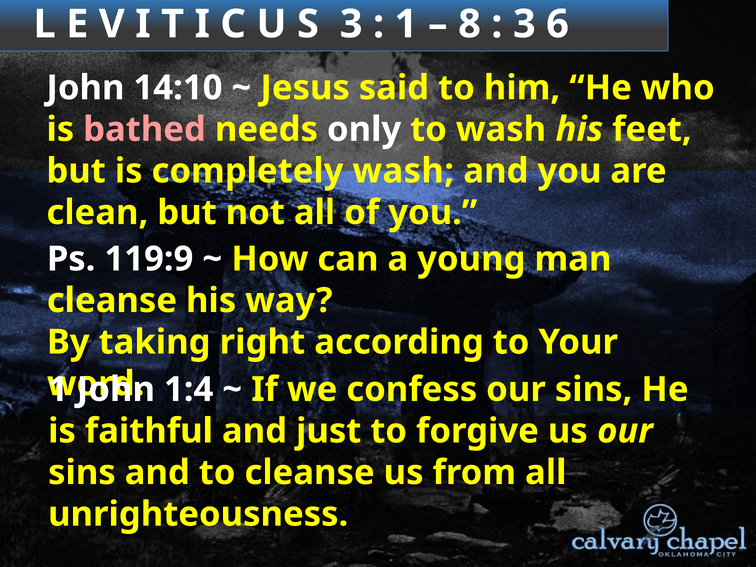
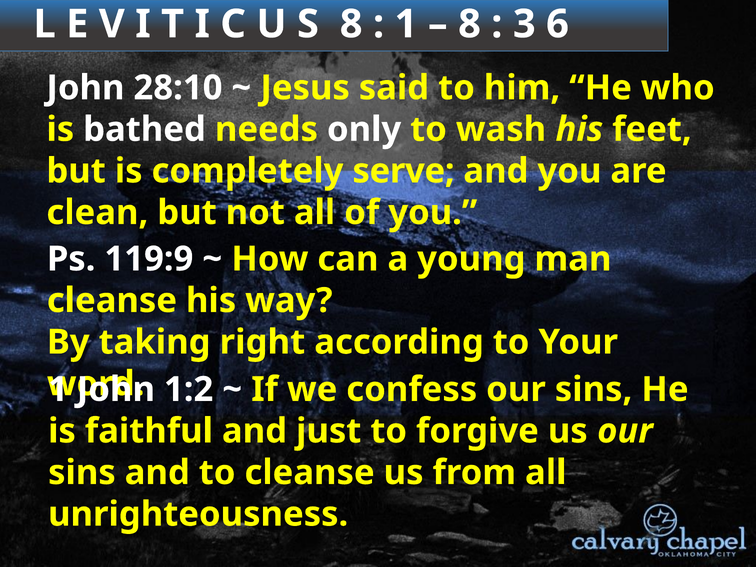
S 3: 3 -> 8 (351, 24)
14:10: 14:10 -> 28:10 (178, 88)
bathed colour: pink -> white (145, 129)
completely wash: wash -> serve (404, 171)
1:4: 1:4 -> 1:2 (189, 389)
